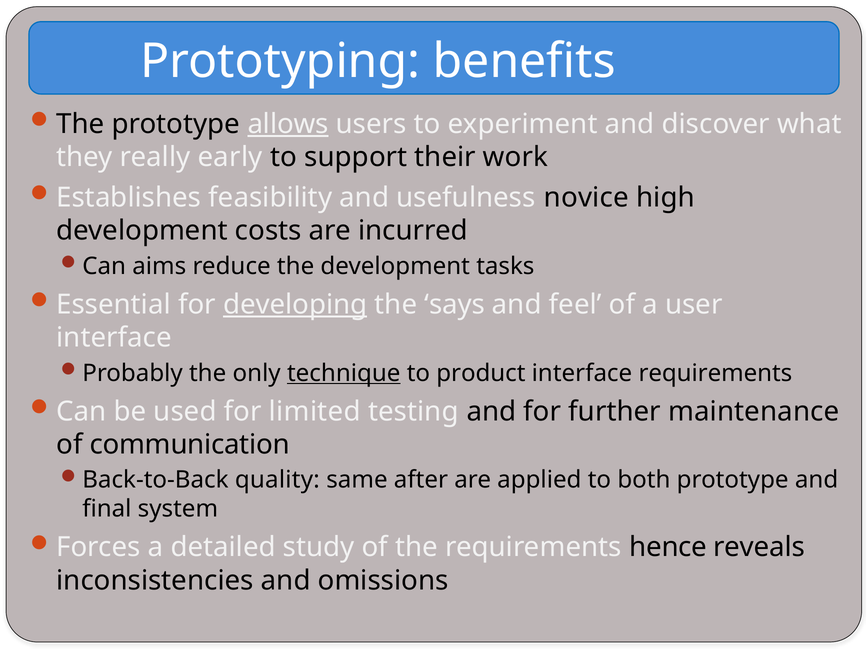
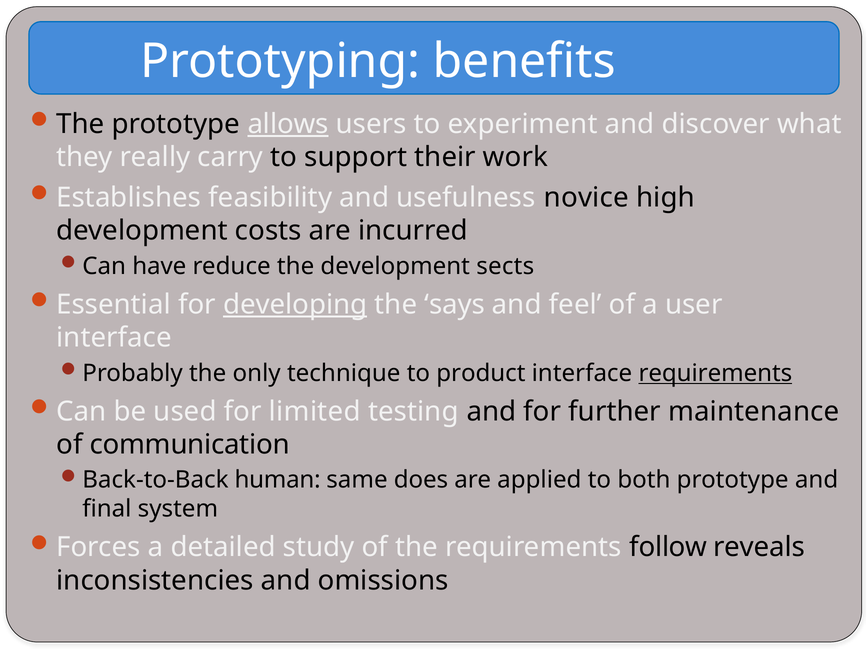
early: early -> carry (230, 157)
aims: aims -> have (159, 266)
tasks: tasks -> sects (505, 266)
technique underline: present -> none (344, 373)
requirements underline: none -> present (715, 373)
quality: quality -> human (278, 480)
after: after -> does (421, 480)
hence: hence -> follow (668, 547)
